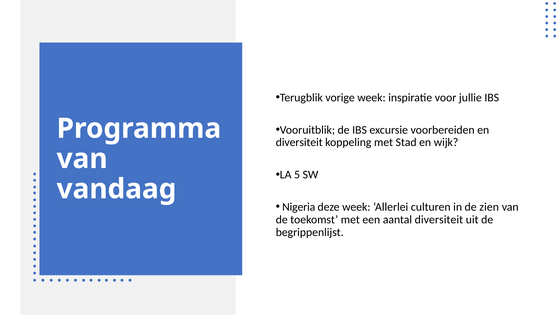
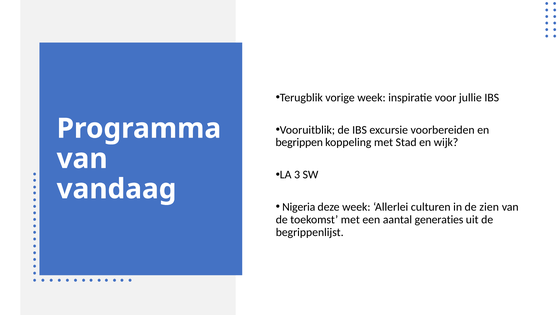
diversiteit: diversiteit -> begrippen (299, 142)
5: 5 -> 3 (297, 175)
aantal diversiteit: diversiteit -> generaties (439, 220)
